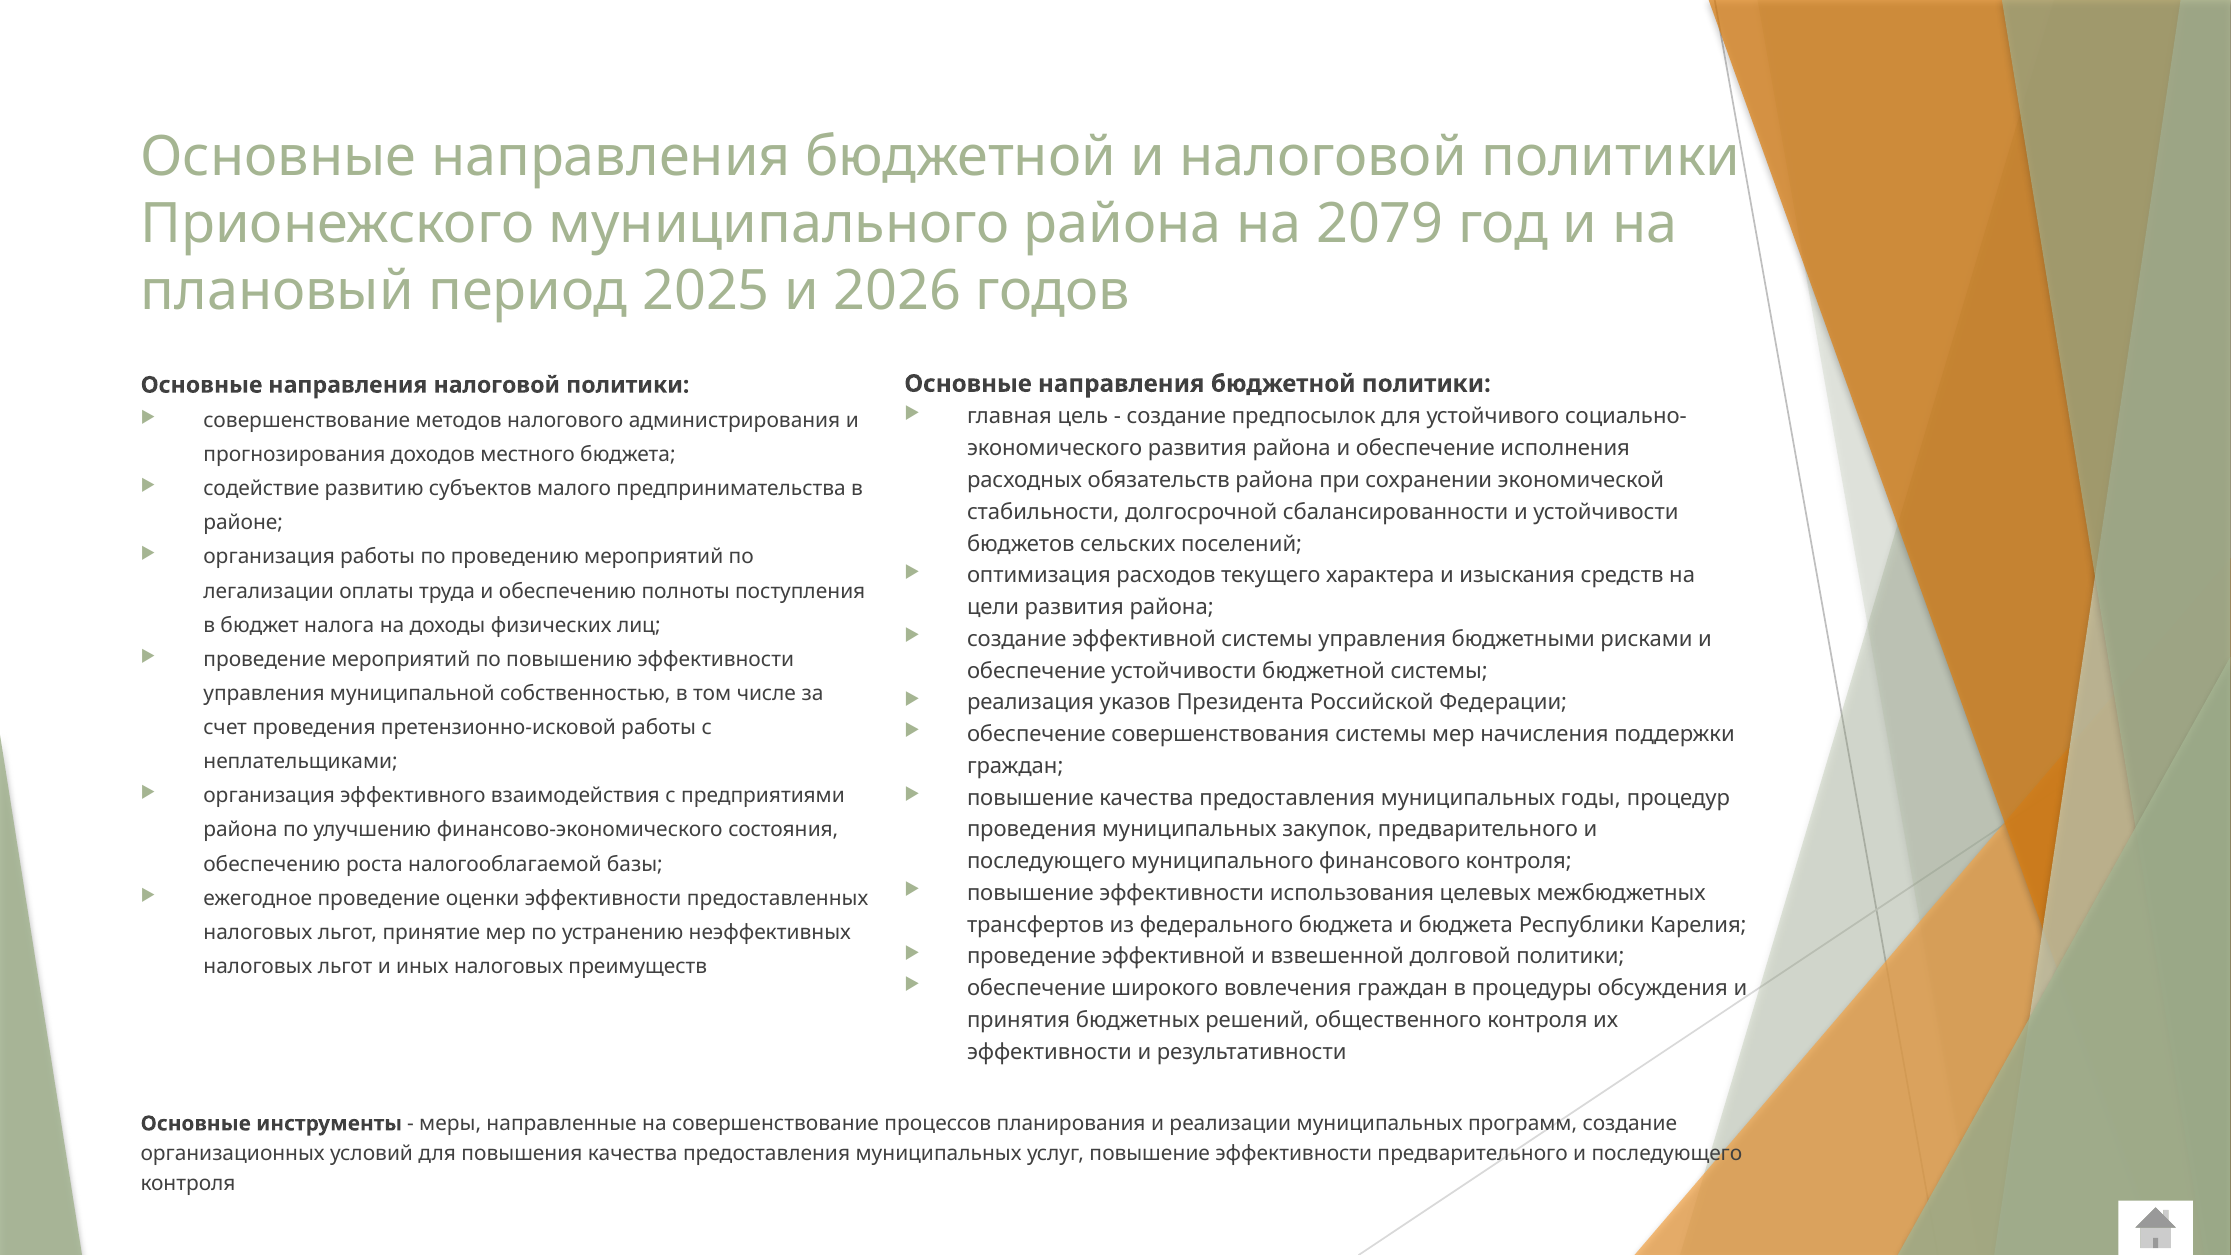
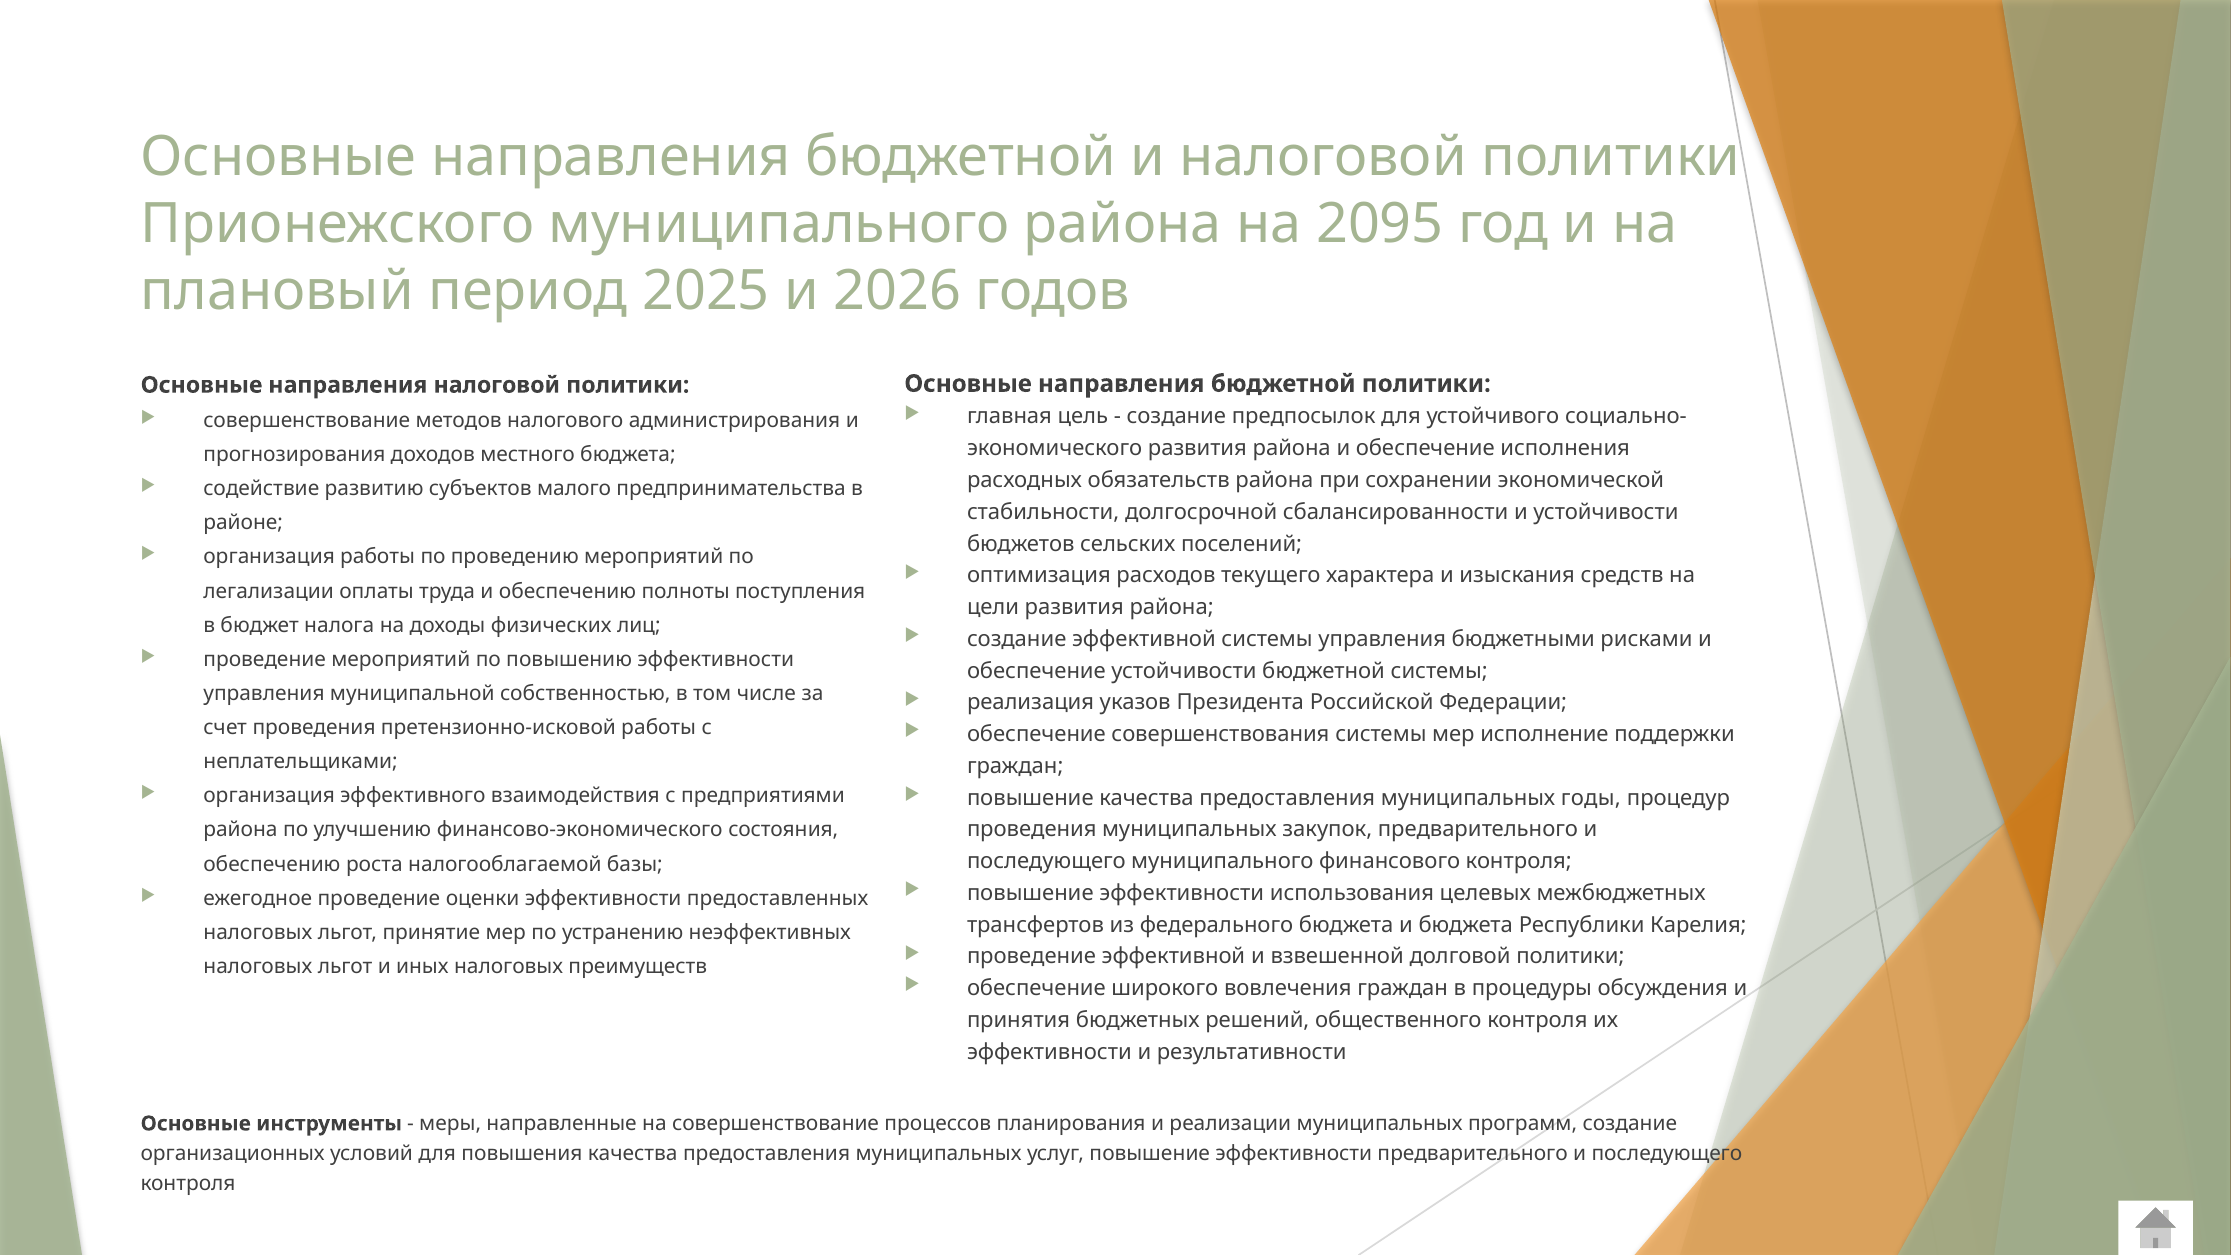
2079: 2079 -> 2095 (1380, 224)
начисления: начисления -> исполнение (1544, 734)
